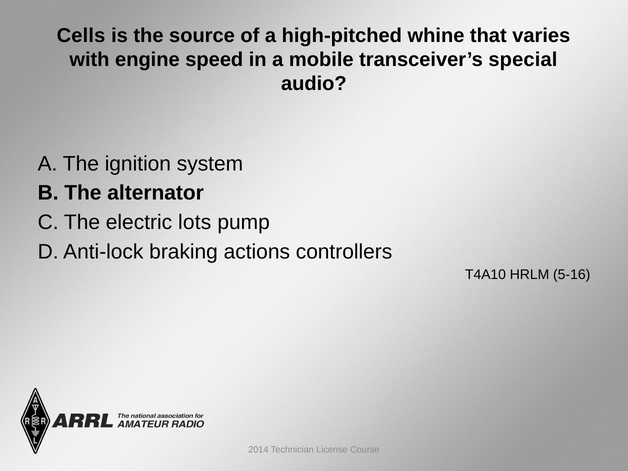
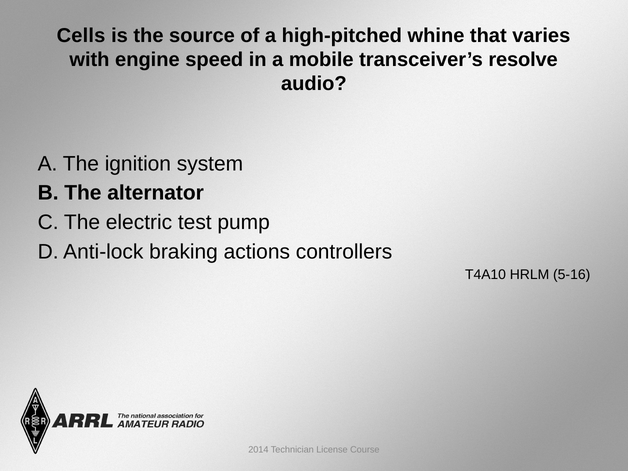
special: special -> resolve (523, 59)
lots: lots -> test (195, 222)
